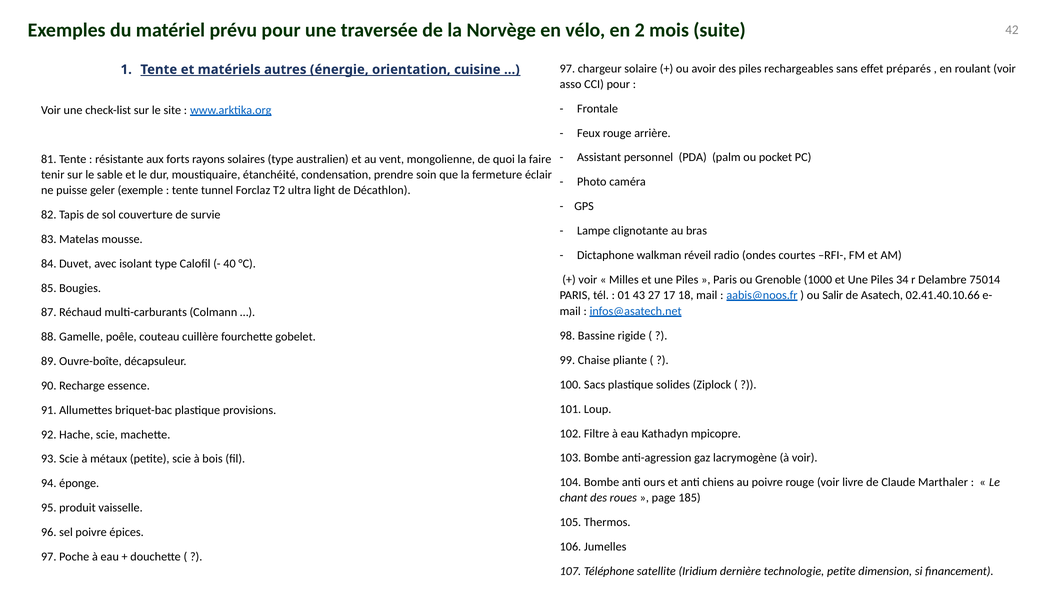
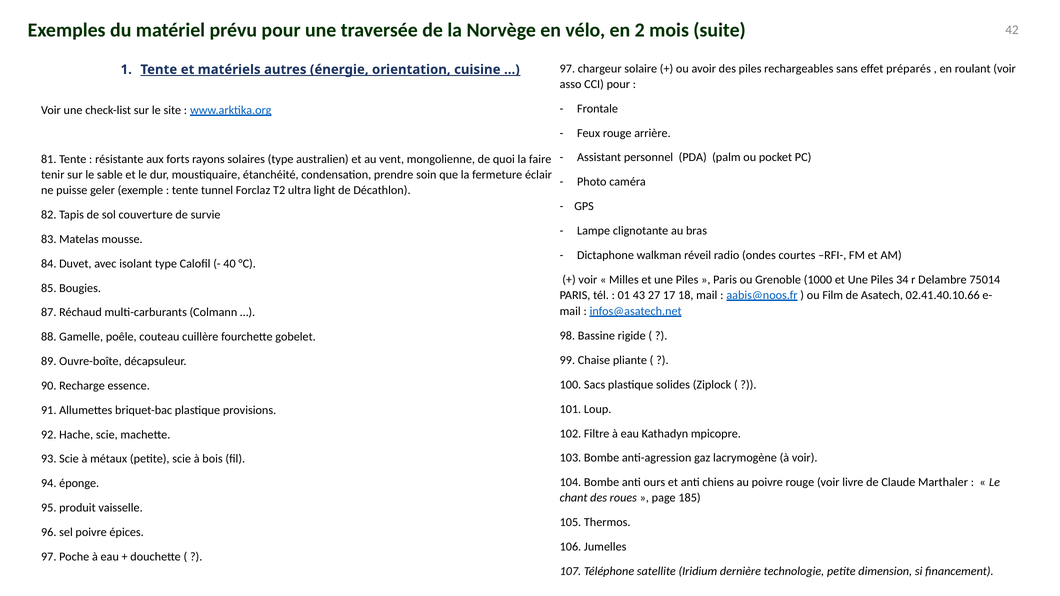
Salir: Salir -> Film (833, 295)
